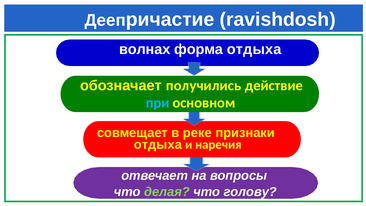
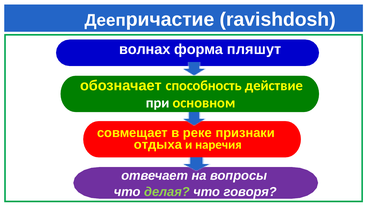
форма отдыха: отдыха -> пляшут (254, 49)
получились: получились -> способность (204, 85)
при colour: light blue -> white (158, 103)
голову: голову -> говоря (250, 192)
